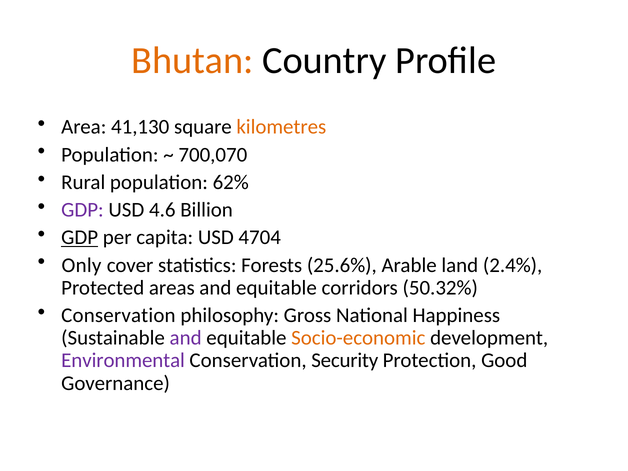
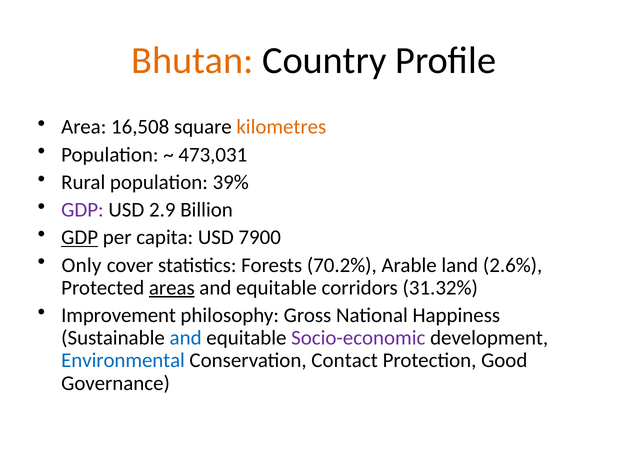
41,130: 41,130 -> 16,508 (140, 127)
700,070: 700,070 -> 473,031 (213, 155)
62%: 62% -> 39% (231, 182)
4.6: 4.6 -> 2.9 (162, 210)
4704: 4704 -> 7900 (260, 238)
25.6%: 25.6% -> 70.2% (342, 265)
2.4%: 2.4% -> 2.6% (513, 265)
areas underline: none -> present (172, 288)
50.32%: 50.32% -> 31.32% (440, 288)
Conservation: Conservation -> Improvement (119, 315)
and colour: purple -> blue (186, 338)
Socio-economic colour: orange -> purple (358, 338)
Environmental colour: purple -> blue (123, 361)
Security: Security -> Contact (345, 361)
